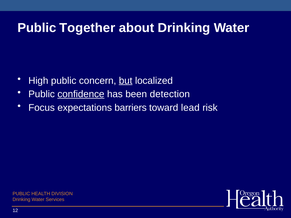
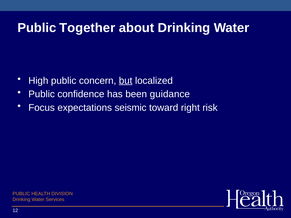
confidence underline: present -> none (81, 94)
detection: detection -> guidance (170, 94)
barriers: barriers -> seismic (131, 108)
lead: lead -> right (190, 108)
